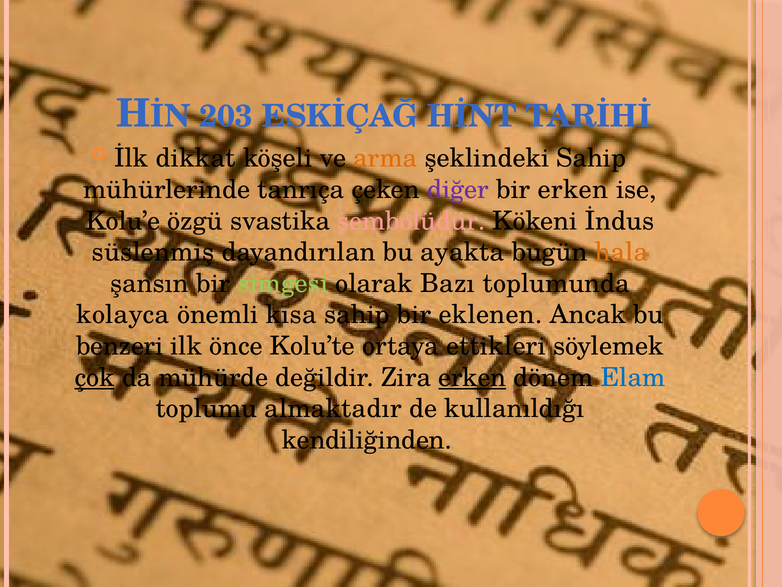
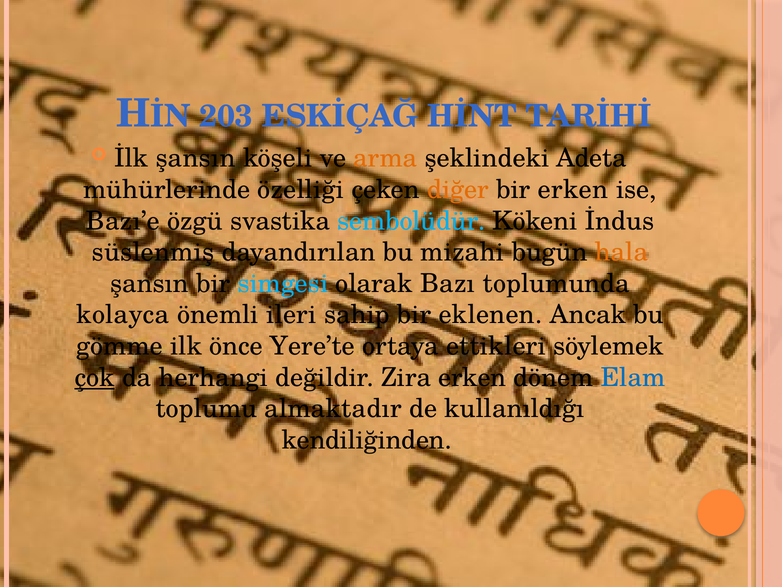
İlk dikkat: dikkat -> şansın (196, 158)
şeklindeki Sahip: Sahip -> Adeta (591, 158)
tanrıça: tanrıça -> özelliği (301, 189)
diğer colour: purple -> orange (458, 189)
Kolu’e: Kolu’e -> Bazı’e (123, 221)
sembolüdür colour: pink -> light blue (411, 221)
ayakta: ayakta -> mizahi (462, 252)
simgesi colour: light green -> light blue (283, 283)
kısa: kısa -> ileri (291, 315)
benzeri: benzeri -> gömme (120, 346)
Kolu’te: Kolu’te -> Yere’te (312, 346)
mühürde: mühürde -> herhangi (213, 377)
erken underline: present -> none (472, 377)
